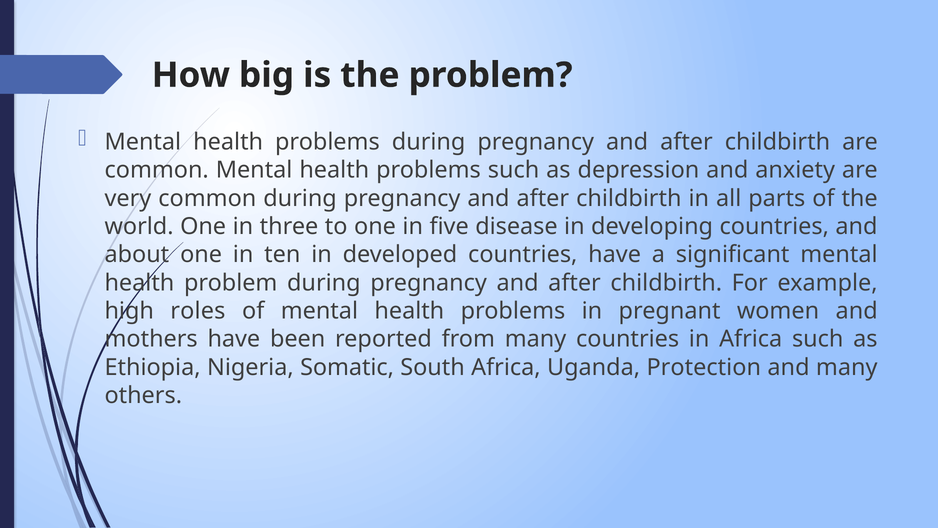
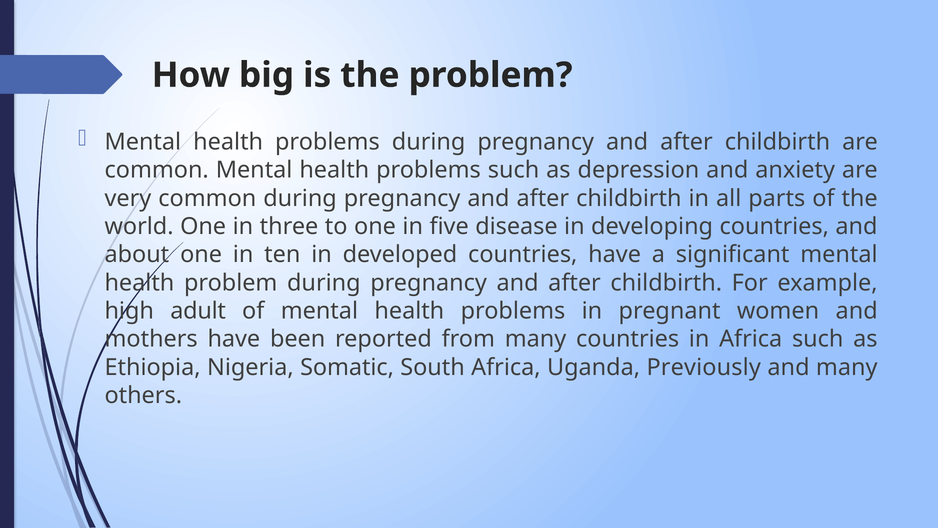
roles: roles -> adult (198, 311)
Protection: Protection -> Previously (704, 367)
